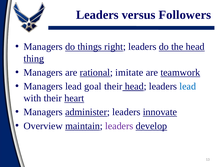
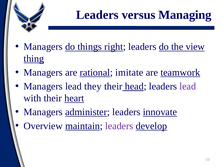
Followers: Followers -> Managing (185, 15)
the head: head -> view (195, 47)
goal: goal -> they (93, 86)
lead colour: blue -> purple (188, 86)
